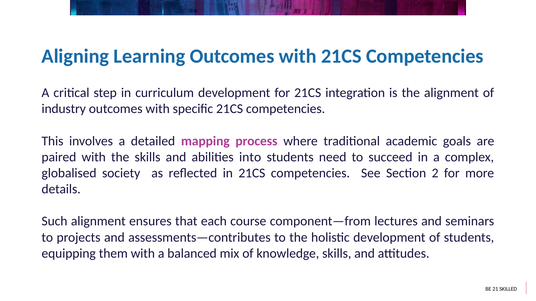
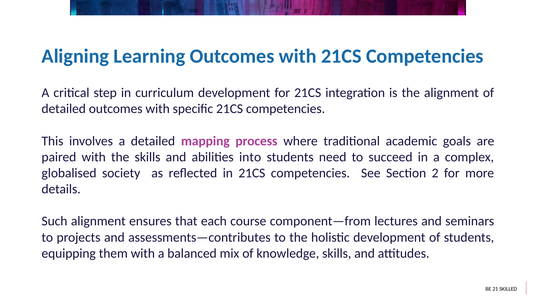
industry: industry -> detailed (64, 109)
